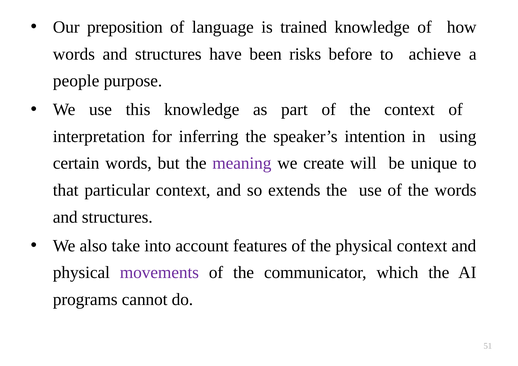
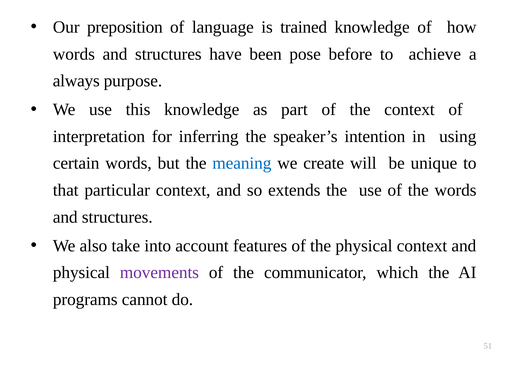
risks: risks -> pose (305, 54)
people: people -> always (76, 81)
meaning colour: purple -> blue (242, 163)
